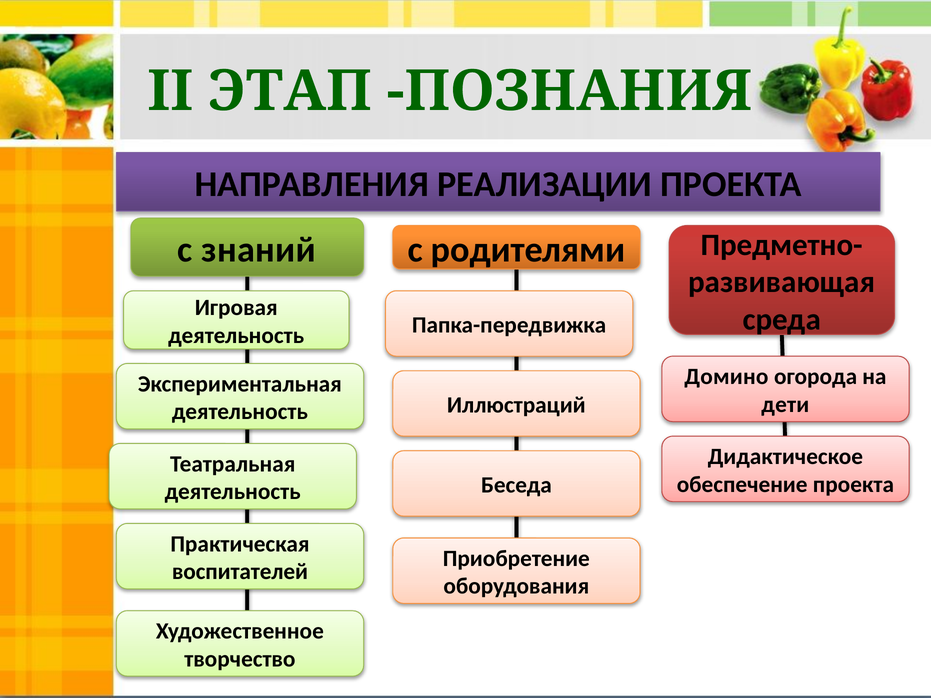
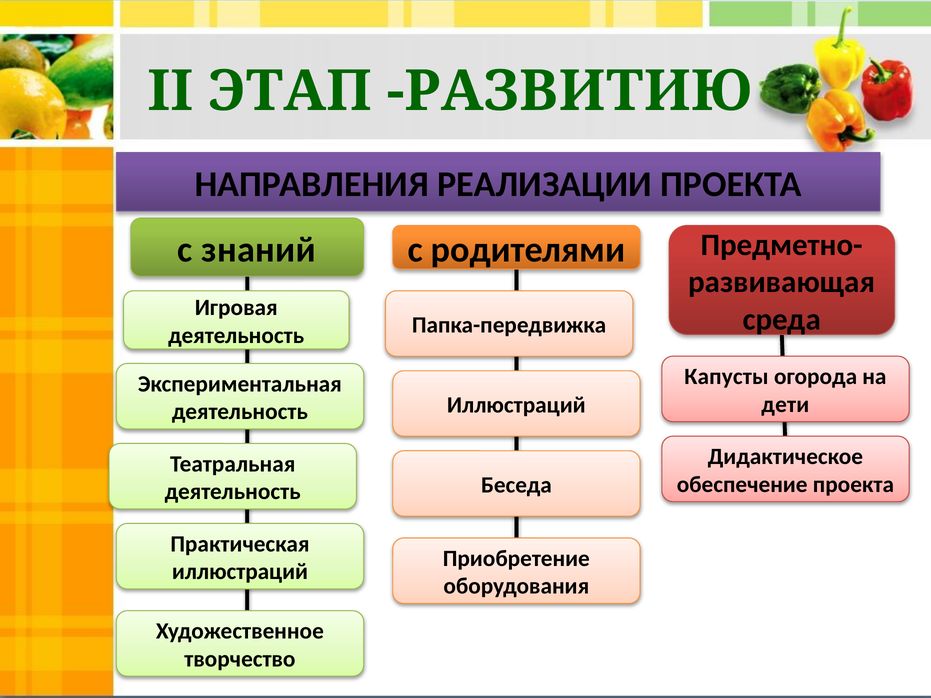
ПОЗНАНИЯ: ПОЗНАНИЯ -> РАЗВИТИЮ (569, 91)
Домино: Домино -> Капусты (726, 377)
воспитателей: воспитателей -> иллюстраций (240, 572)
